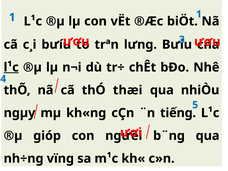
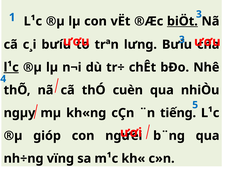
1 1: 1 -> 3 (199, 14)
biÖt underline: none -> present (182, 21)
thæi: thæi -> cuèn (128, 90)
